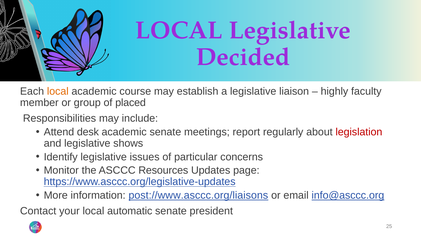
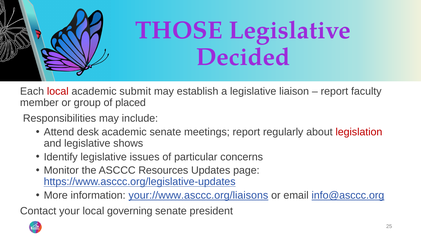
LOCAL: LOCAL -> THOSE (179, 30)
local colour: orange -> red (58, 91)
course: course -> submit (135, 91)
highly: highly -> report (334, 91)
post://www.asccc.org/liaisons: post://www.asccc.org/liaisons -> your://www.asccc.org/liaisons (198, 195)
automatic: automatic -> governing (130, 211)
